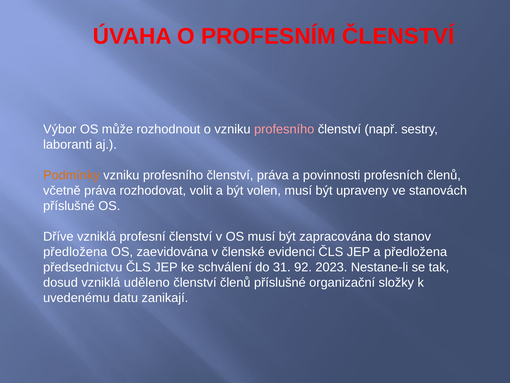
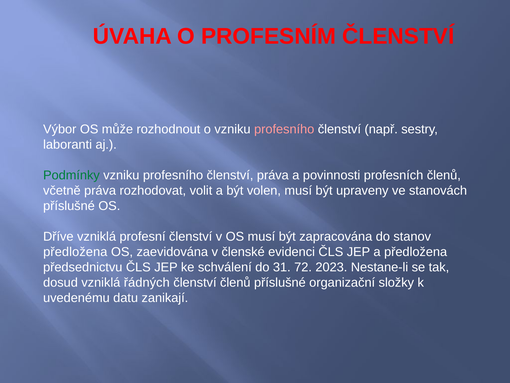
Podmínky colour: orange -> green (71, 175)
92: 92 -> 72 (303, 267)
uděleno: uděleno -> řádných (147, 282)
